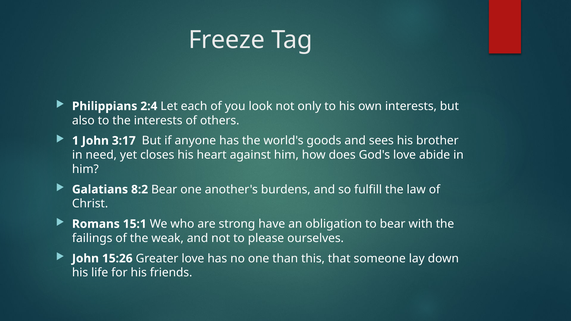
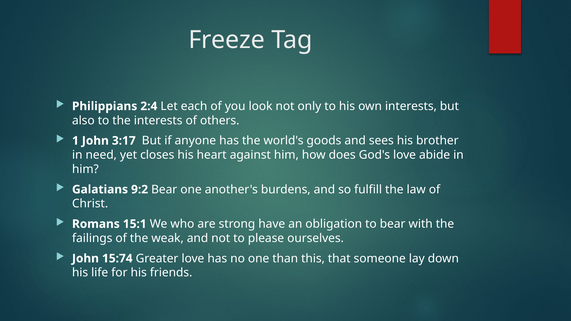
8:2: 8:2 -> 9:2 (140, 190)
15:26: 15:26 -> 15:74 (117, 259)
